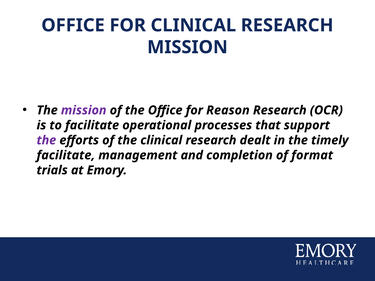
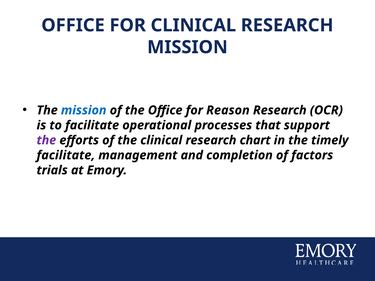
mission colour: purple -> blue (84, 110)
dealt: dealt -> chart (255, 140)
format: format -> factors (312, 155)
